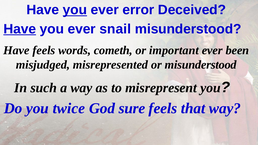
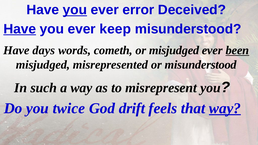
snail: snail -> keep (115, 29)
Have feels: feels -> days (44, 50)
or important: important -> misjudged (174, 50)
been underline: none -> present (237, 50)
sure: sure -> drift (132, 108)
way underline: none -> present (225, 108)
